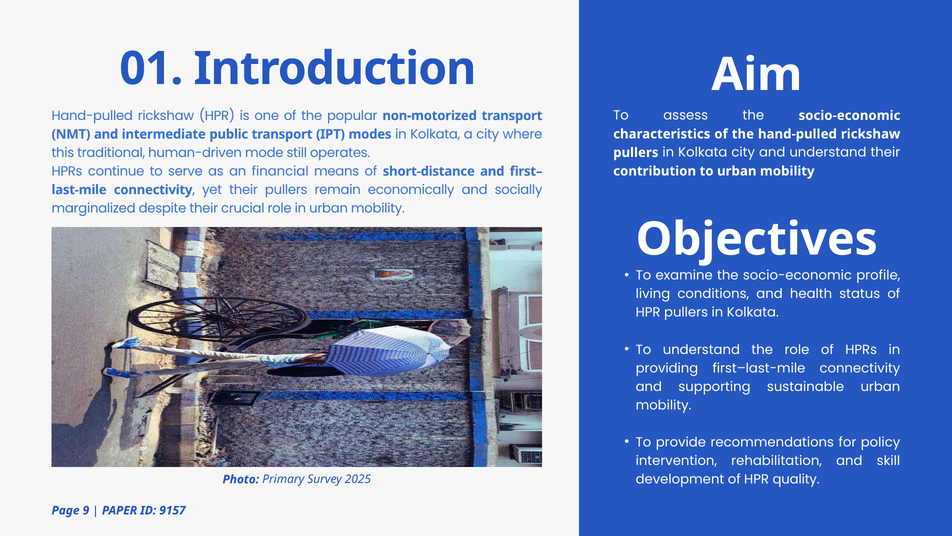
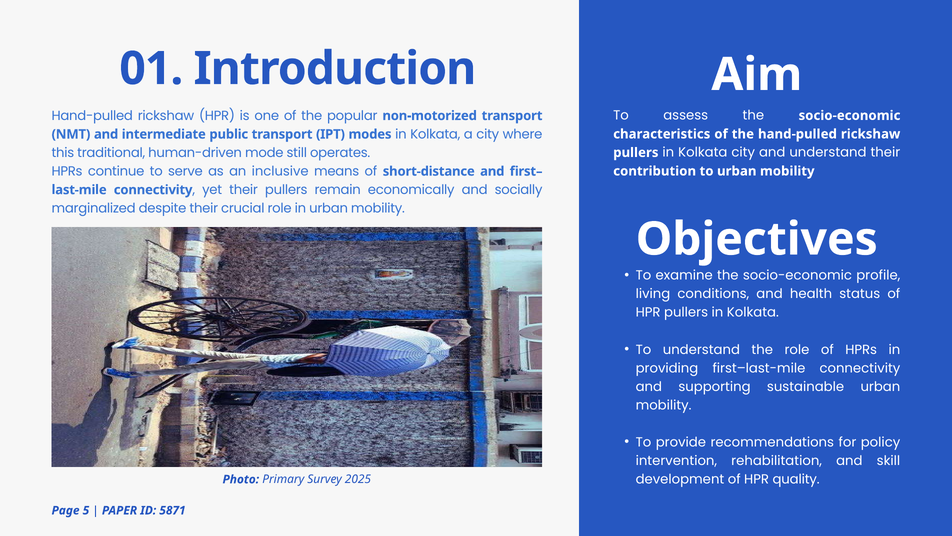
financial: financial -> inclusive (280, 171)
9: 9 -> 5 (86, 510)
9157: 9157 -> 5871 (172, 510)
